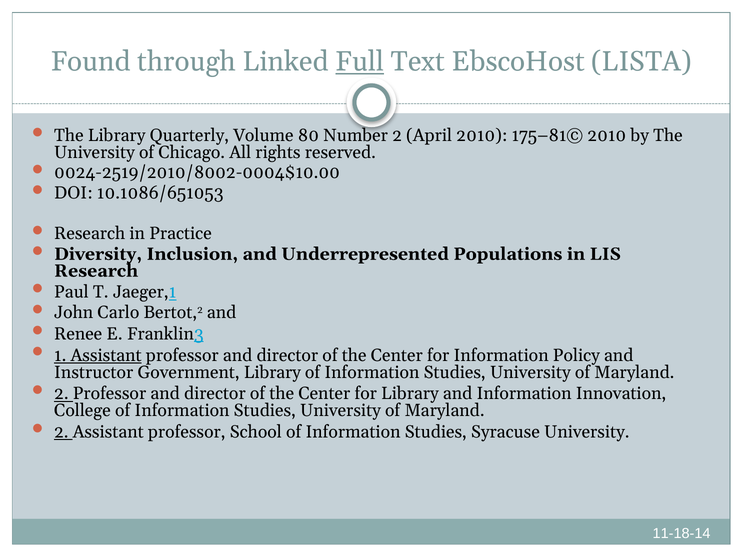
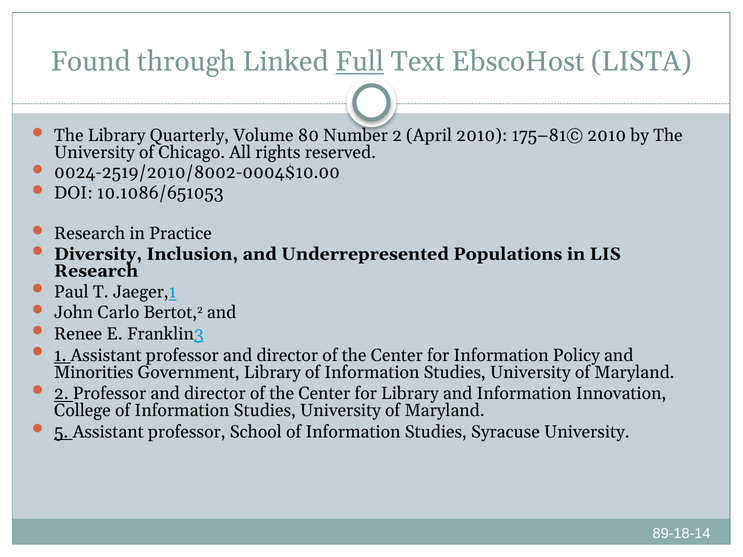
Assistant underline: present -> none (106, 355)
Instructor: Instructor -> Minorities (94, 373)
2: 2 -> 5 (61, 432)
11-18-14: 11-18-14 -> 89-18-14 (682, 534)
